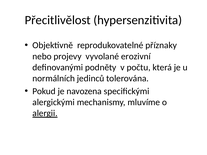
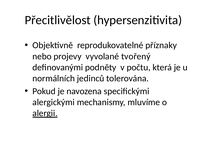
erozivní: erozivní -> tvořený (136, 56)
